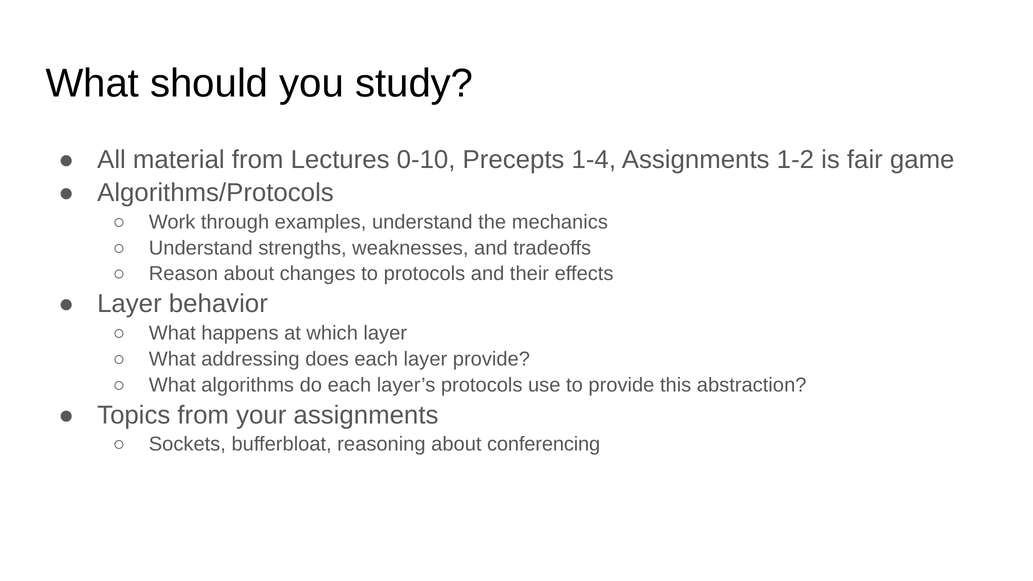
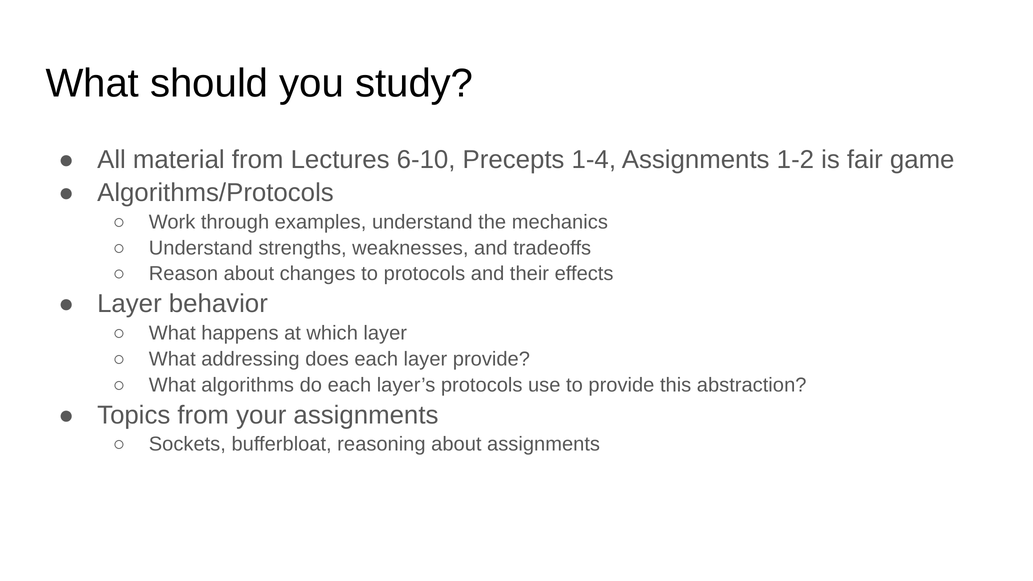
0-10: 0-10 -> 6-10 (426, 160)
about conferencing: conferencing -> assignments (544, 444)
